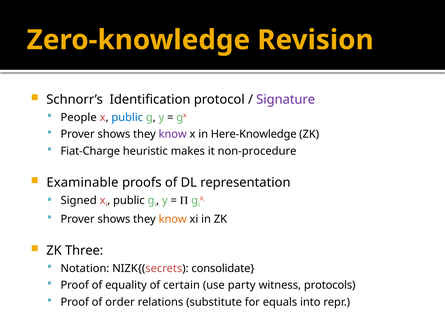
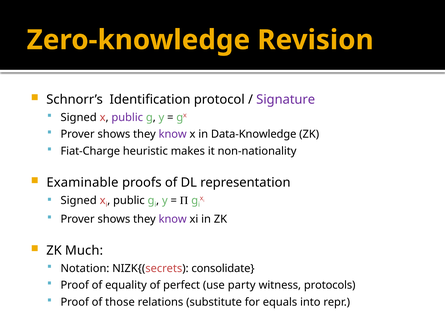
People: People -> Signed (79, 117)
public colour: blue -> purple (127, 117)
Here-Knowledge: Here-Knowledge -> Data-Knowledge (254, 134)
non-procedure: non-procedure -> non-nationality (257, 151)
know colour: orange -> purple (173, 219)
Three: Three -> Much (84, 250)
certain: certain -> perfect (182, 285)
order: order -> those (120, 302)
